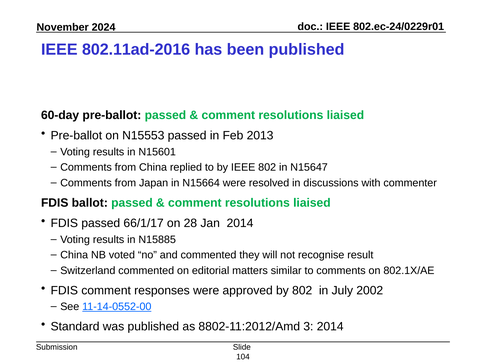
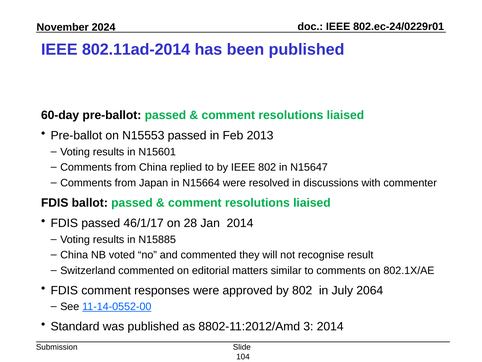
802.11ad-2016: 802.11ad-2016 -> 802.11ad-2014 (136, 49)
66/1/17: 66/1/17 -> 46/1/17 (144, 223)
2002: 2002 -> 2064 (370, 290)
